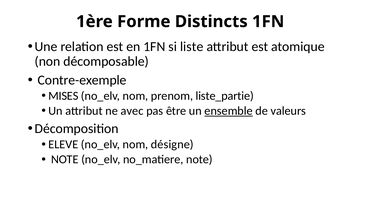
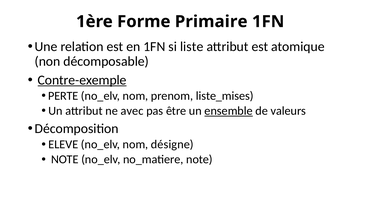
Distincts: Distincts -> Primaire (211, 22)
Contre-exemple underline: none -> present (82, 80)
MISES: MISES -> PERTE (63, 96)
liste_partie: liste_partie -> liste_mises (225, 96)
